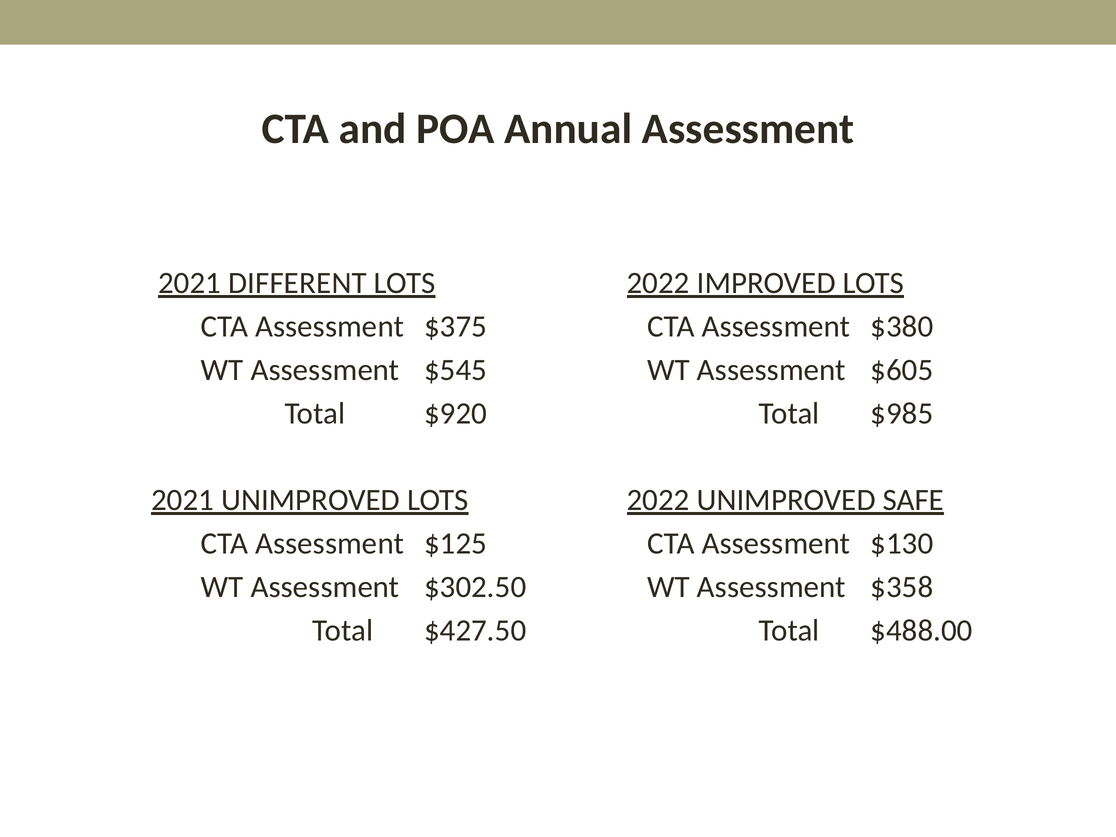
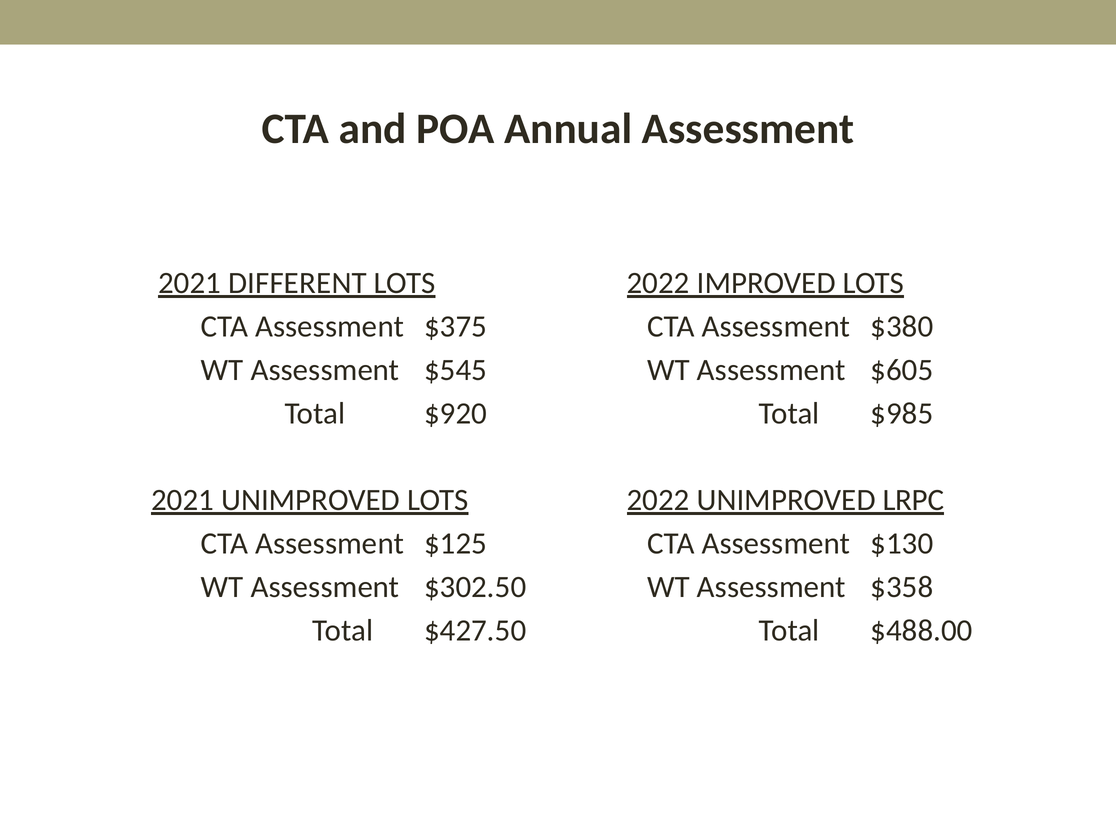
SAFE: SAFE -> LRPC (913, 500)
